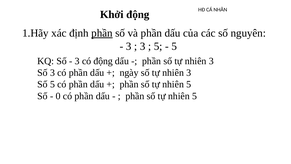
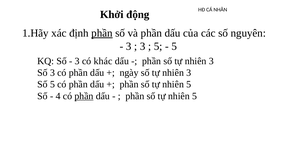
có động: động -> khác (103, 61)
0: 0 -> 4 (58, 96)
phần underline: none -> present (84, 96)
